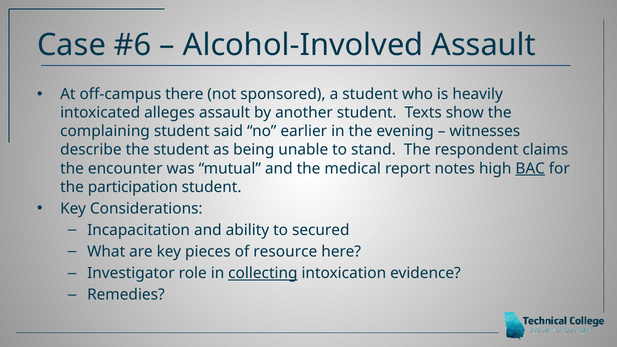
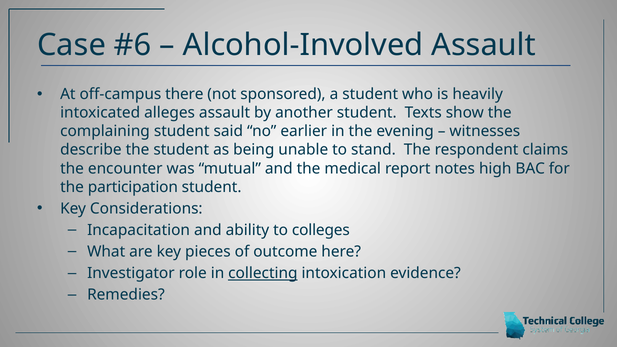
BAC underline: present -> none (530, 168)
secured: secured -> colleges (321, 230)
resource: resource -> outcome (285, 252)
